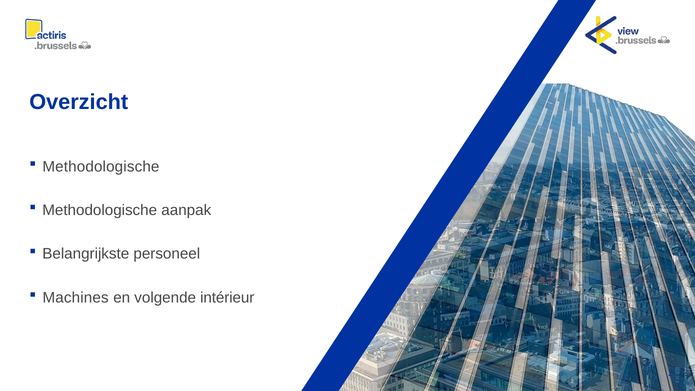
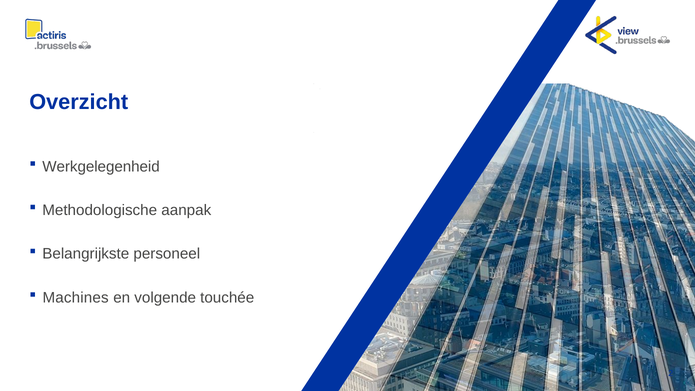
Methodologische: Methodologische -> Werkgelegenheid (101, 166)
intérieur: intérieur -> touchée (227, 298)
